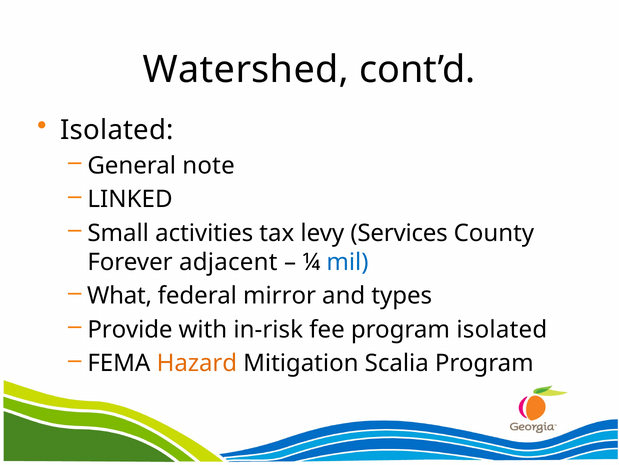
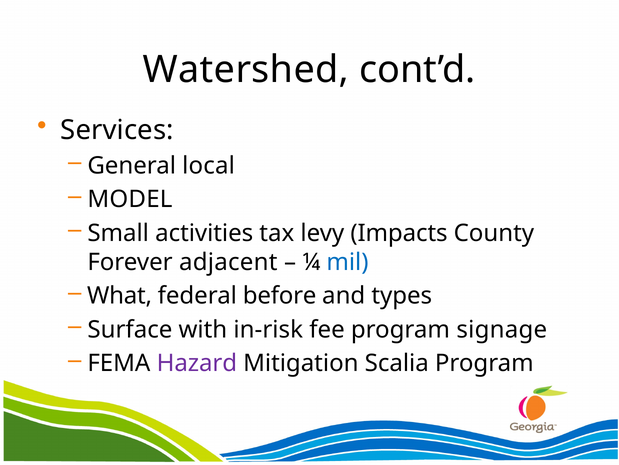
Isolated: Isolated -> Services (117, 130)
note: note -> local (209, 165)
LINKED: LINKED -> MODEL (130, 199)
Services: Services -> Impacts (399, 233)
mirror: mirror -> before (280, 295)
Provide: Provide -> Surface (130, 329)
program isolated: isolated -> signage (502, 329)
Hazard colour: orange -> purple (197, 363)
